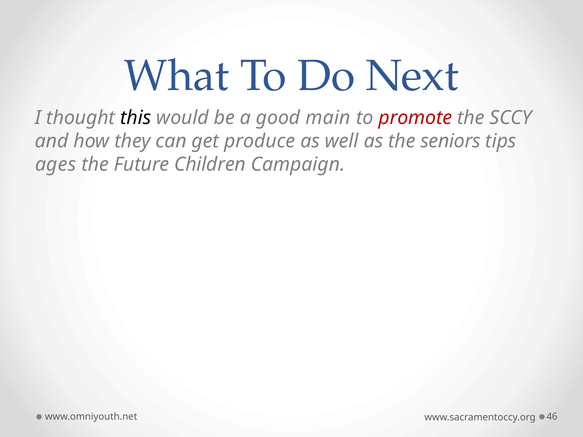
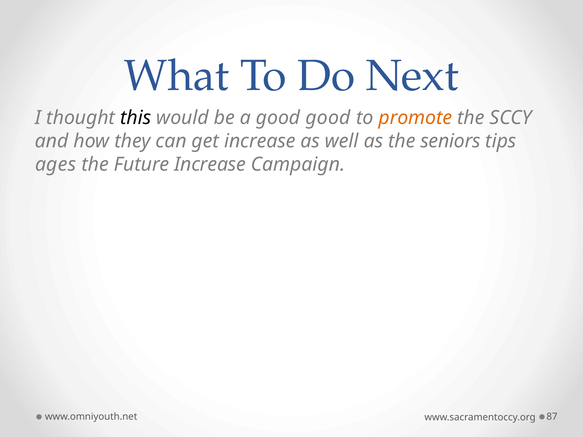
good main: main -> good (328, 118)
promote colour: red -> orange (415, 118)
get produce: produce -> increase (260, 141)
Future Children: Children -> Increase (210, 165)
46: 46 -> 87 (552, 417)
